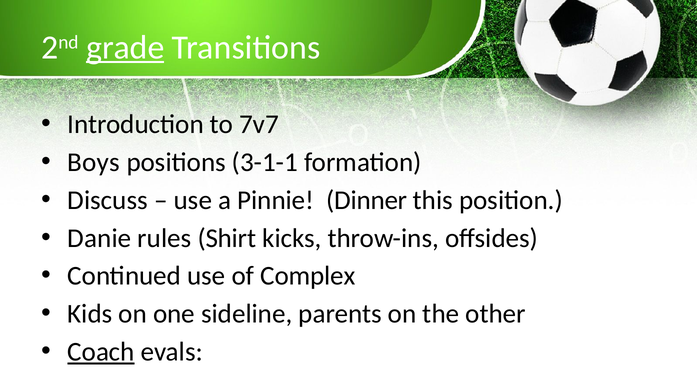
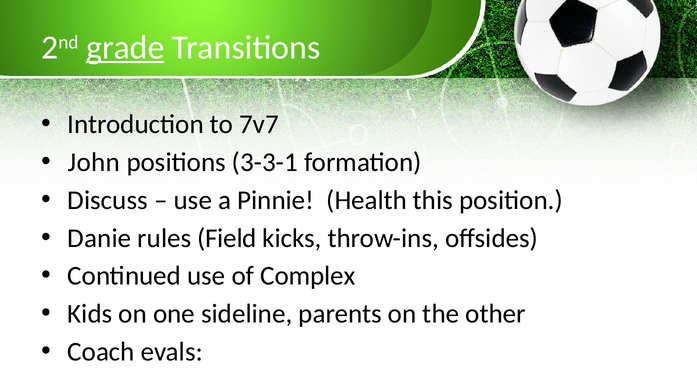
Boys: Boys -> John (94, 162)
3-1-1: 3-1-1 -> 3-3-1 (265, 162)
Dinner: Dinner -> Health (367, 200)
Shirt: Shirt -> Field (227, 238)
Coach underline: present -> none (101, 352)
